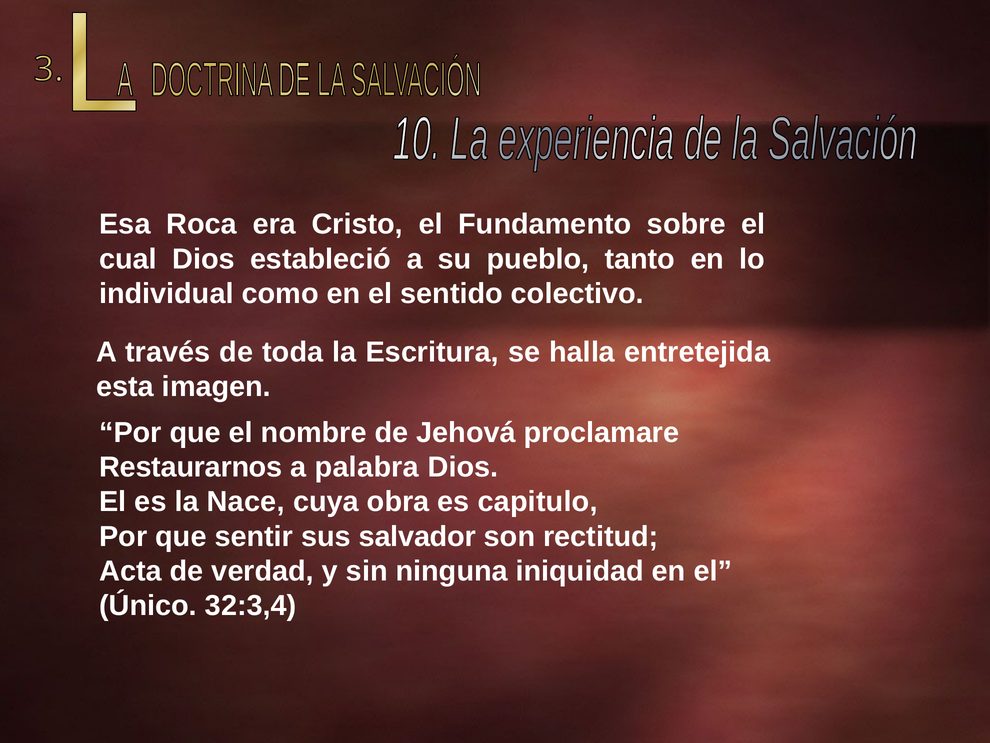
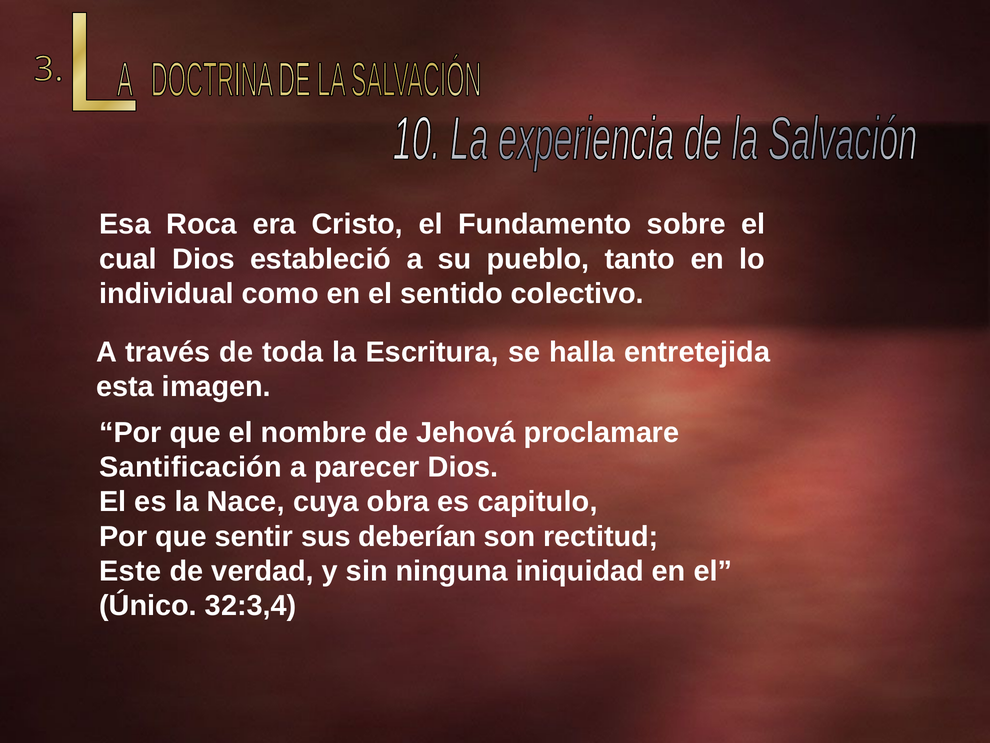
Restaurarnos: Restaurarnos -> Santificación (191, 467)
palabra: palabra -> parecer (367, 467)
salvador: salvador -> deberían (417, 536)
Acta: Acta -> Este (130, 571)
